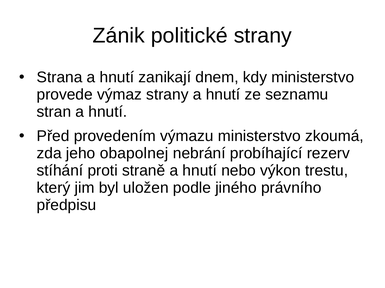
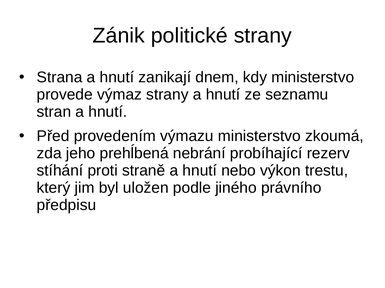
obapolnej: obapolnej -> prehĺbená (134, 154)
